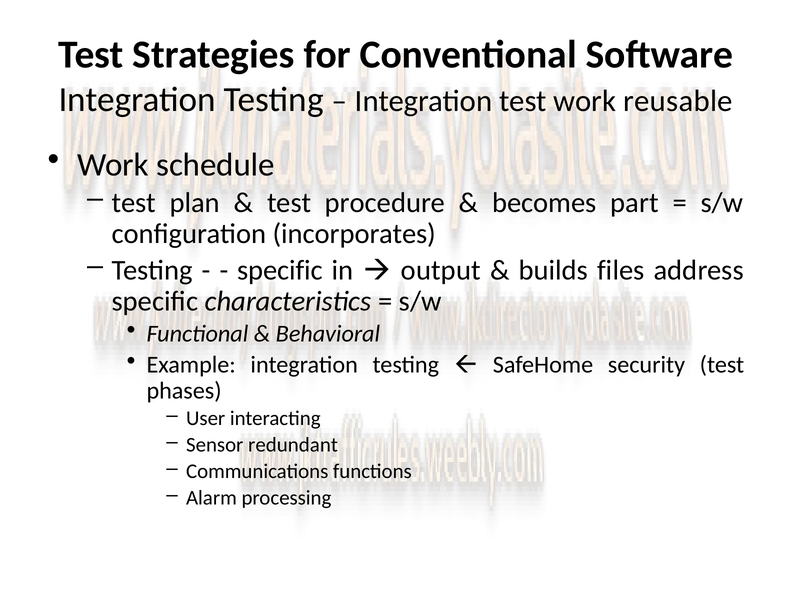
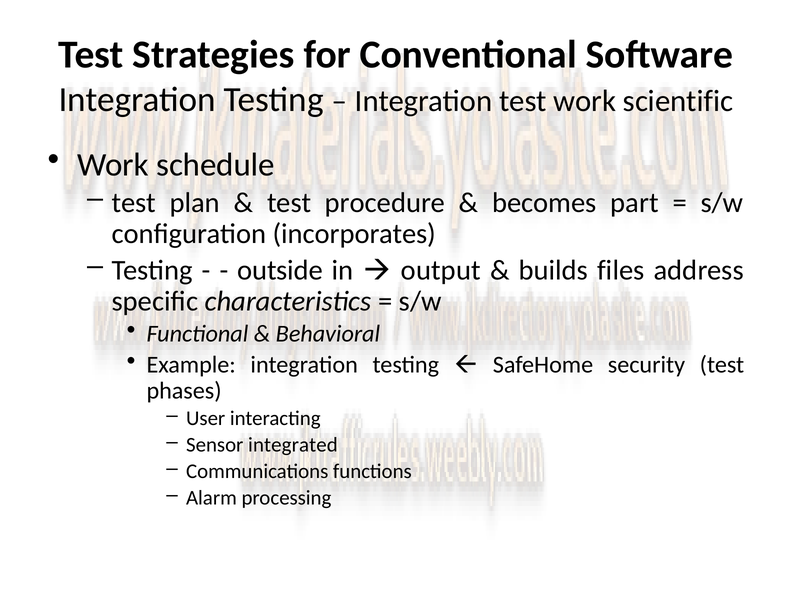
reusable: reusable -> scientific (678, 101)
specific: specific -> outside (280, 270)
redundant: redundant -> integrated (293, 445)
